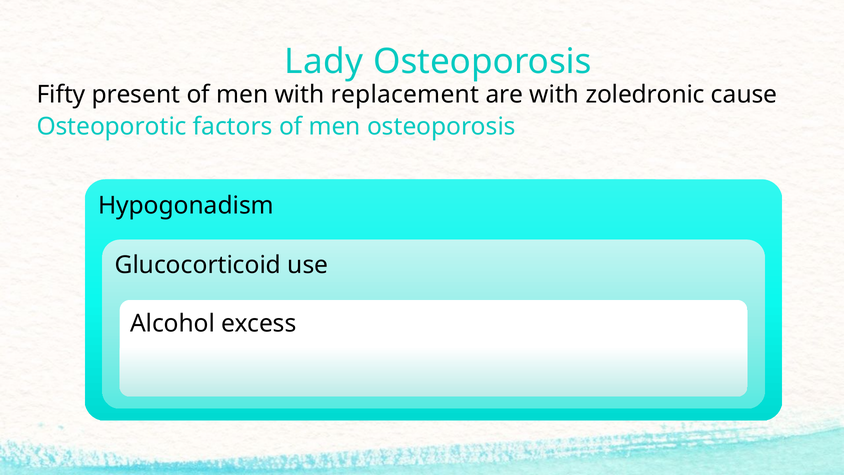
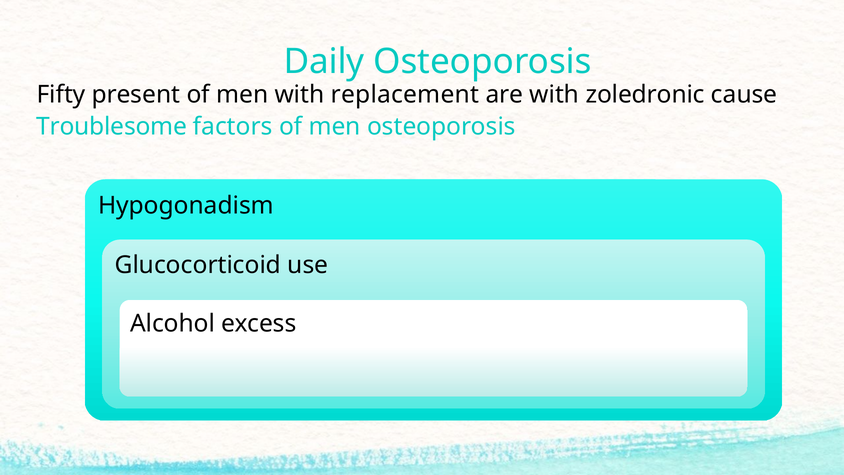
Lady: Lady -> Daily (324, 62)
Osteoporotic: Osteoporotic -> Troublesome (112, 126)
